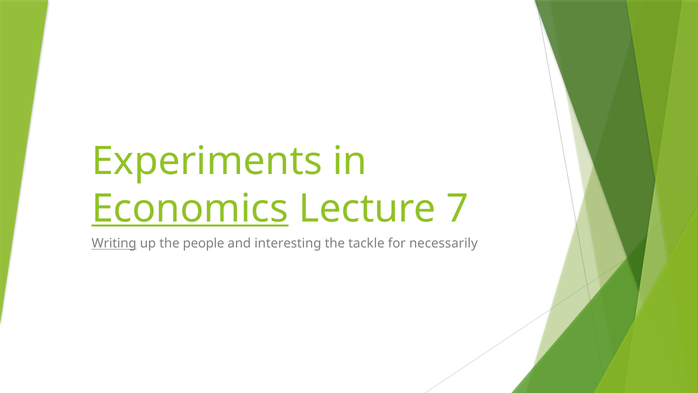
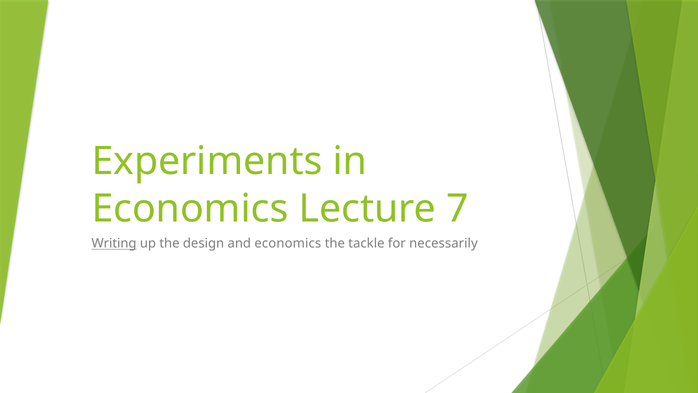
Economics underline: present -> none (190, 208)
people: people -> design (204, 243)
and interesting: interesting -> economics (288, 243)
